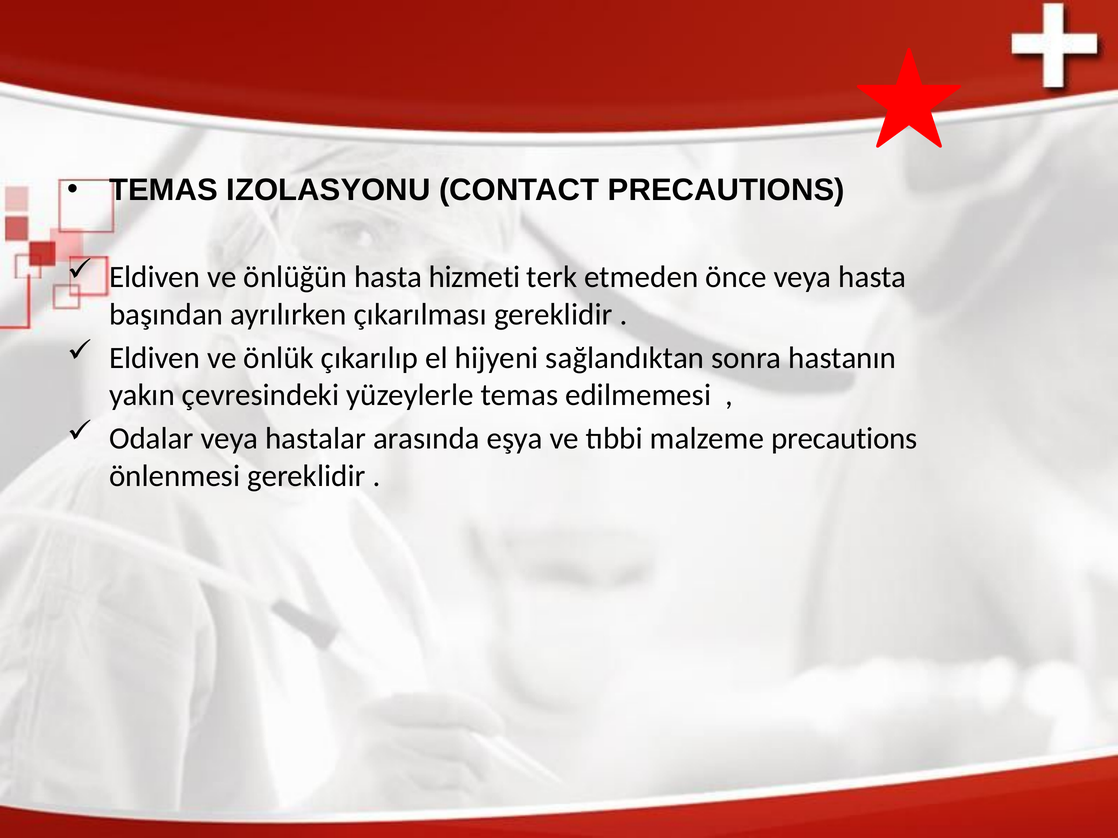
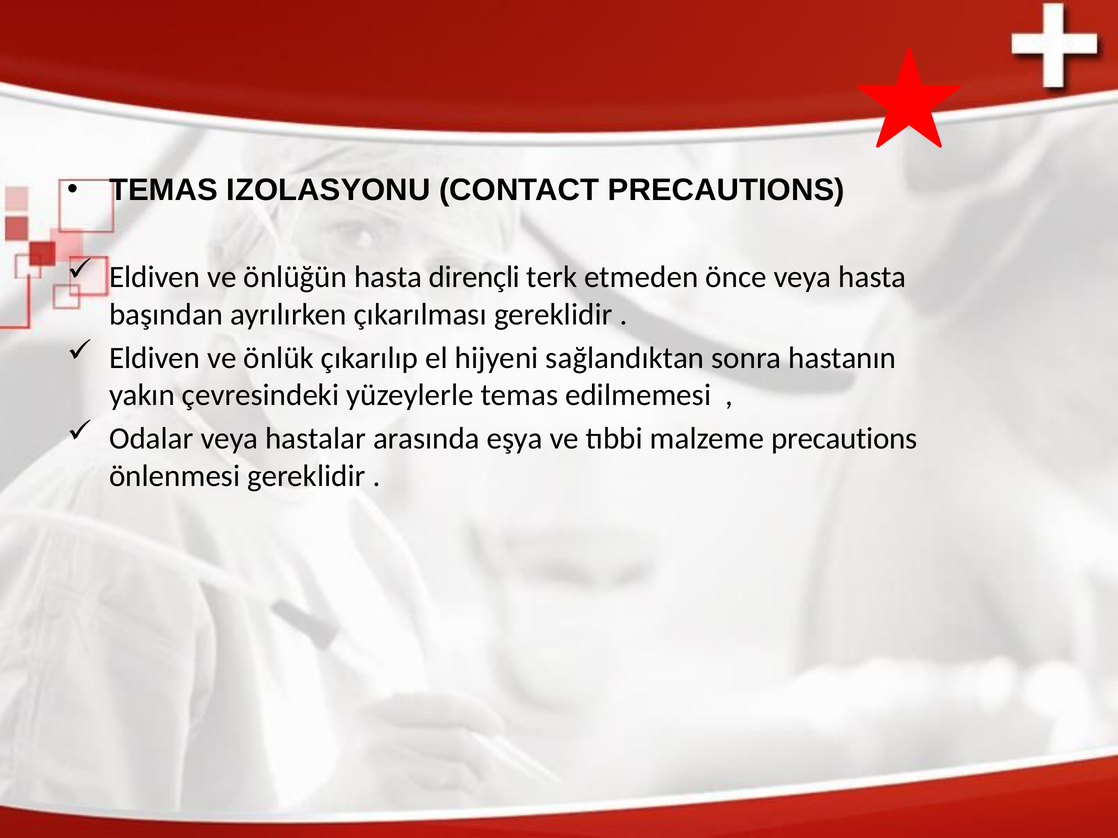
hizmeti: hizmeti -> dirençli (474, 277)
